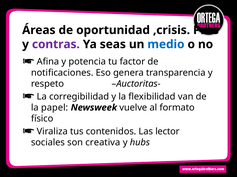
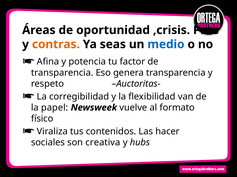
contras colour: purple -> orange (56, 44)
notificaciones: notificaciones -> transparencia (62, 73)
lector: lector -> hacer (167, 132)
